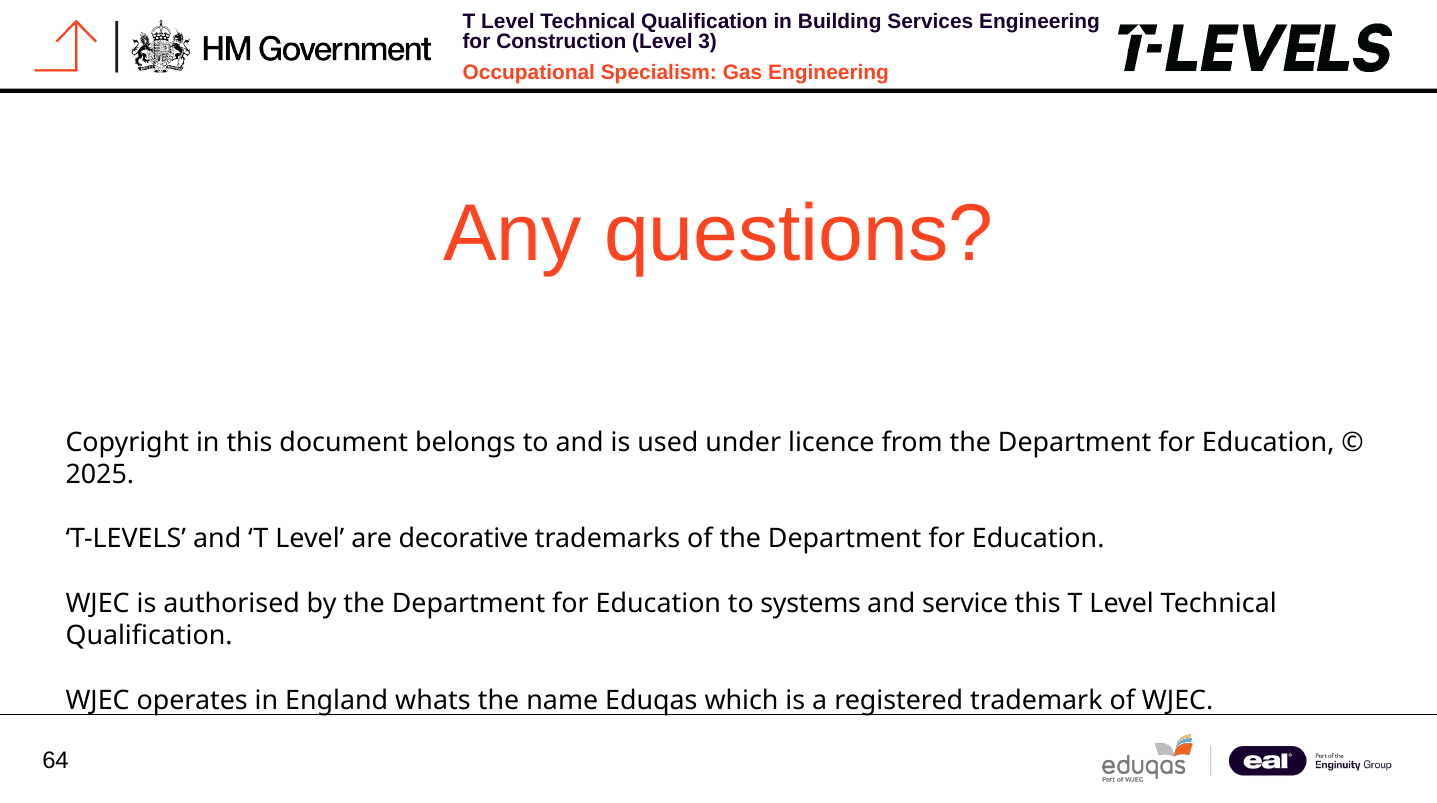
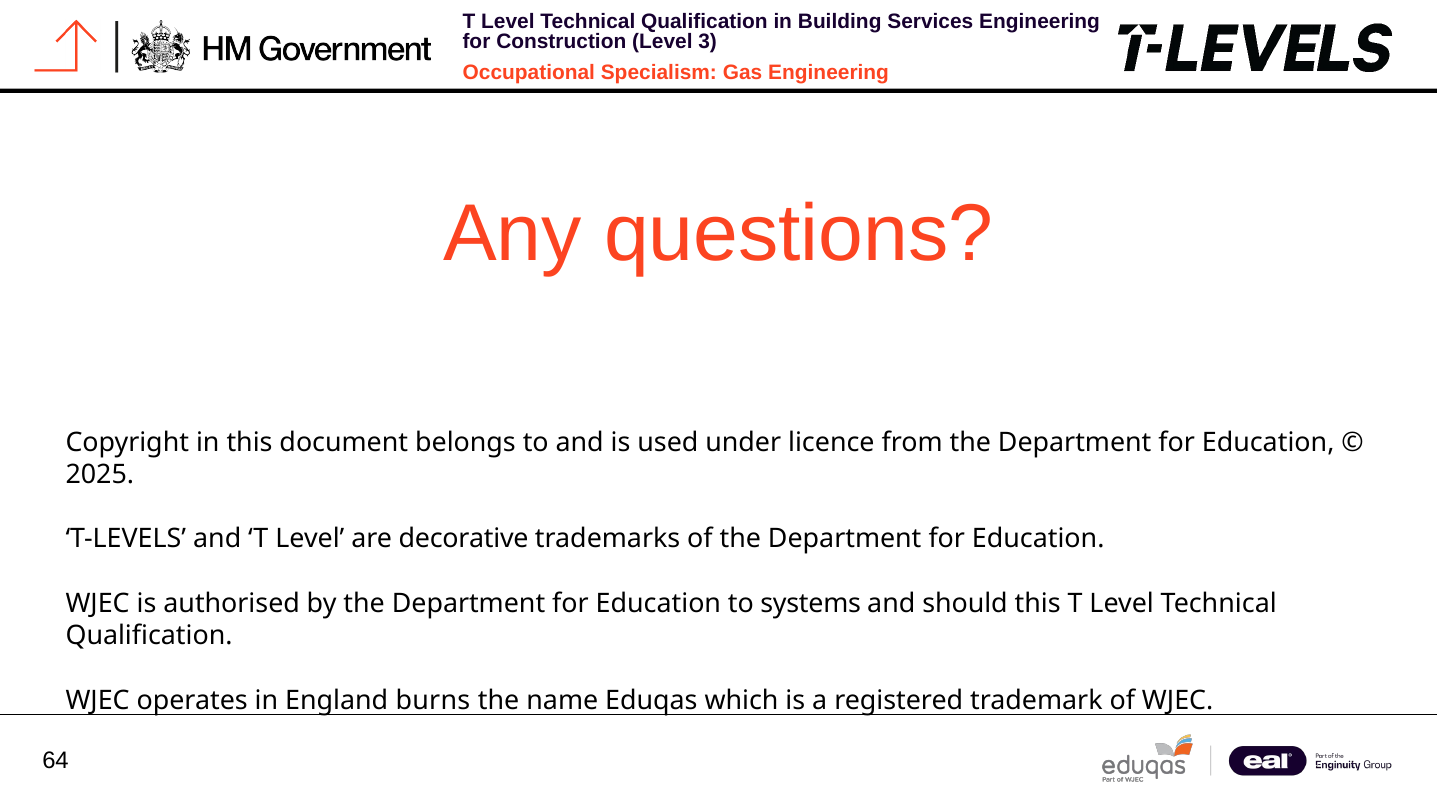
service: service -> should (965, 604)
whats: whats -> burns (433, 700)
